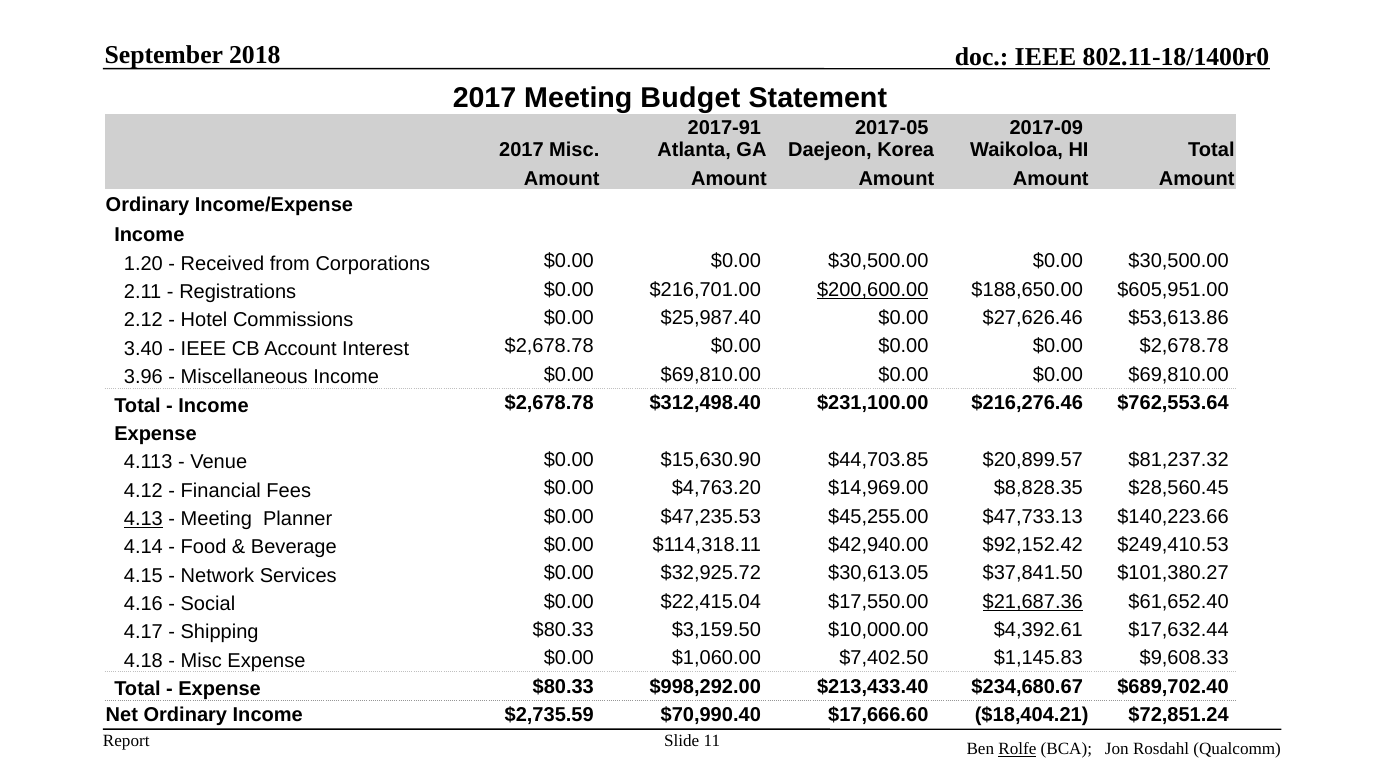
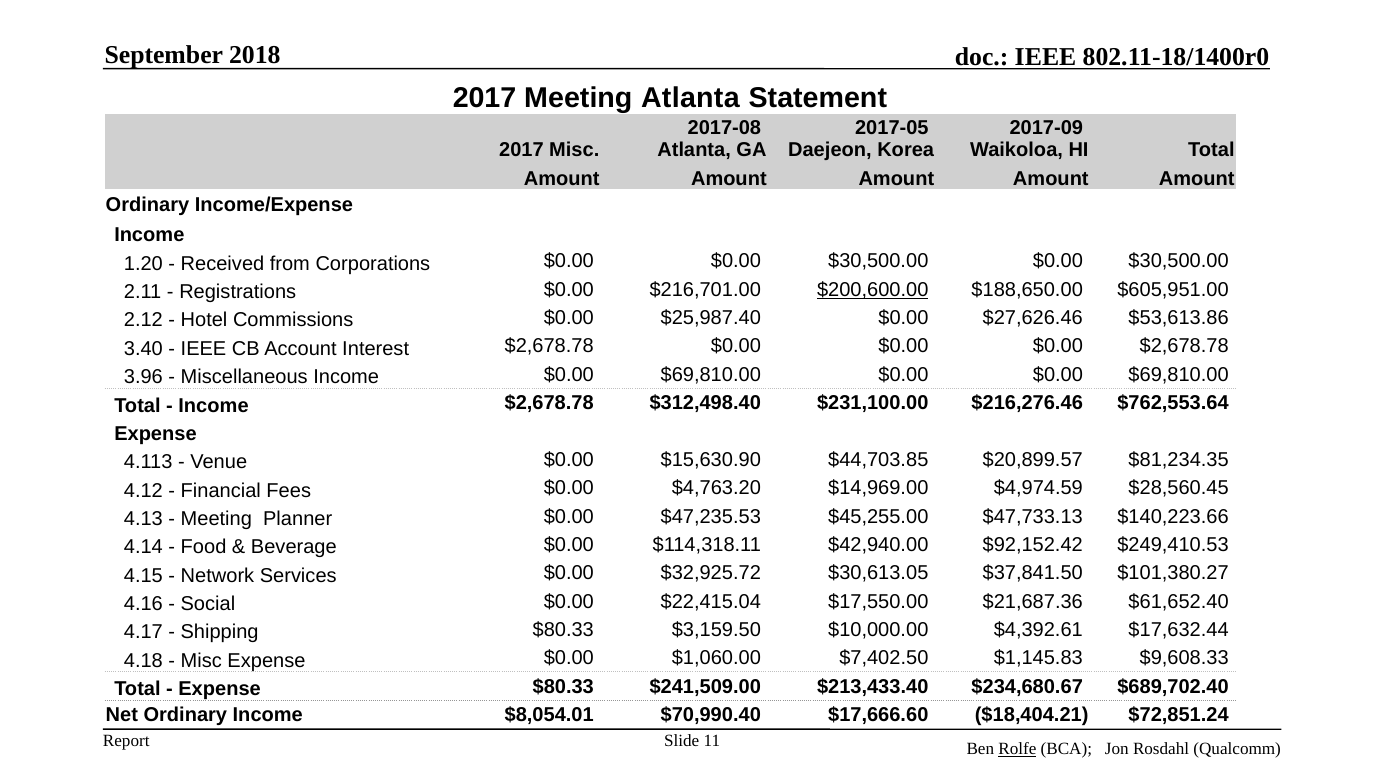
Meeting Budget: Budget -> Atlanta (690, 98)
2017-91: 2017-91 -> 2017-08 (724, 128)
$81,237.32: $81,237.32 -> $81,234.35 (1179, 460)
$8,828.35: $8,828.35 -> $4,974.59 (1038, 488)
4.13 underline: present -> none (143, 519)
$21,687.36 underline: present -> none (1033, 602)
$998,292.00: $998,292.00 -> $241,509.00 (705, 687)
$2,735.59: $2,735.59 -> $8,054.01 (549, 715)
